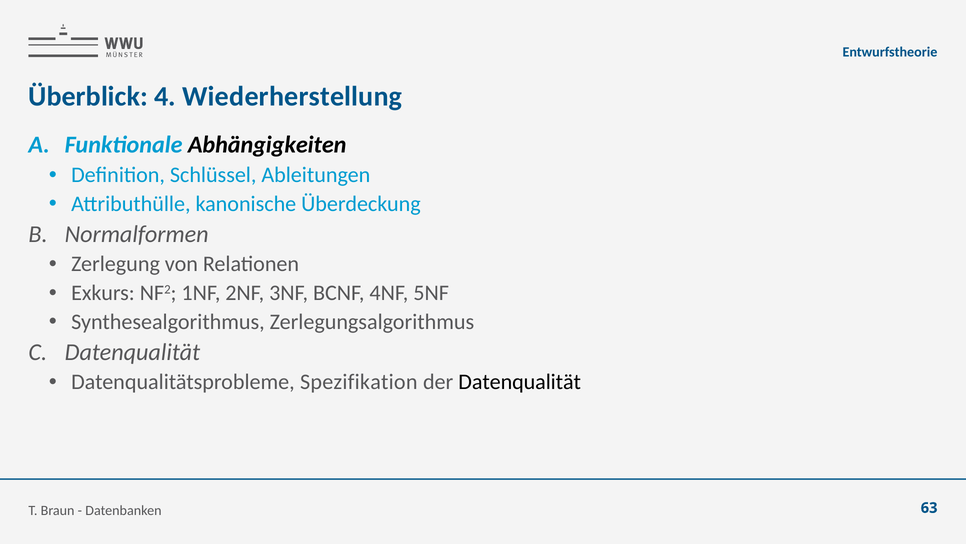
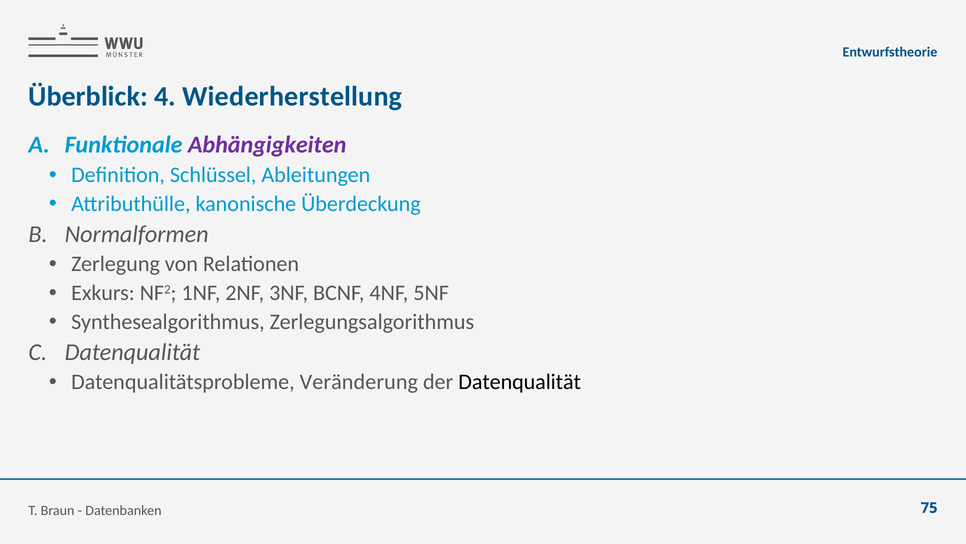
Abhängigkeiten colour: black -> purple (267, 145)
Spezifikation: Spezifikation -> Veränderung (359, 382)
63: 63 -> 75 (929, 507)
